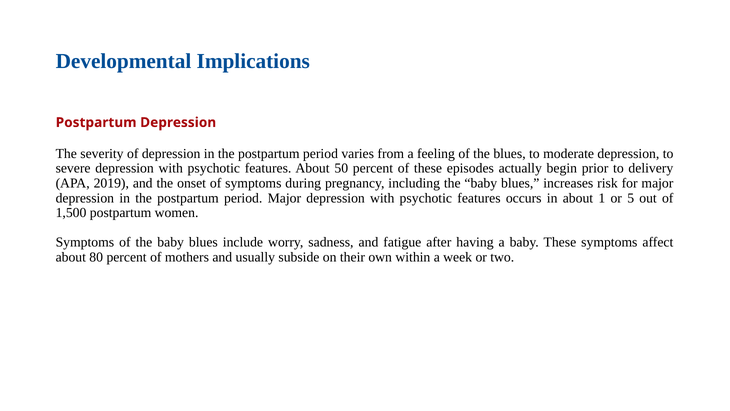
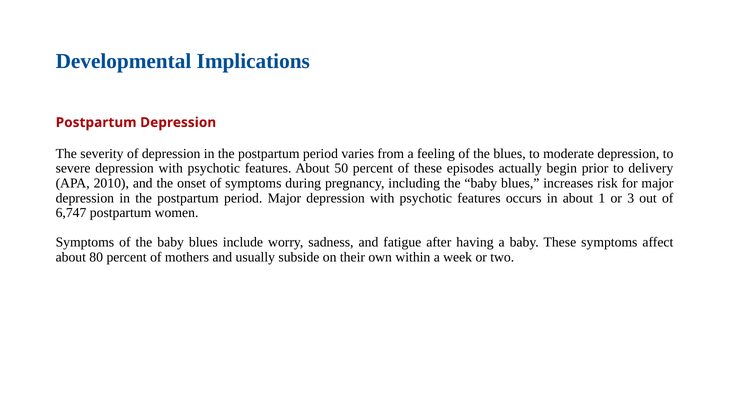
2019: 2019 -> 2010 (111, 183)
5: 5 -> 3 (631, 198)
1,500: 1,500 -> 6,747 (71, 213)
